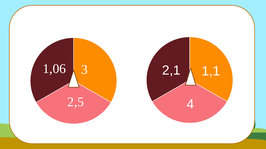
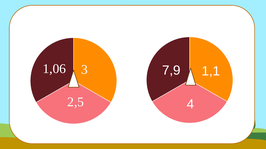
2,1: 2,1 -> 7,9 (171, 71)
